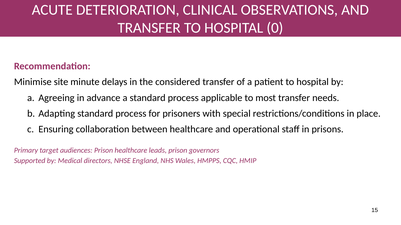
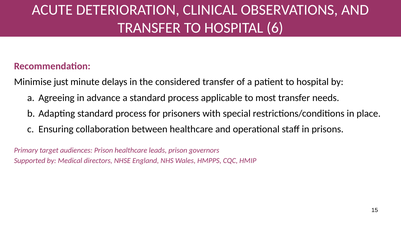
0: 0 -> 6 (275, 28)
site: site -> just (61, 82)
